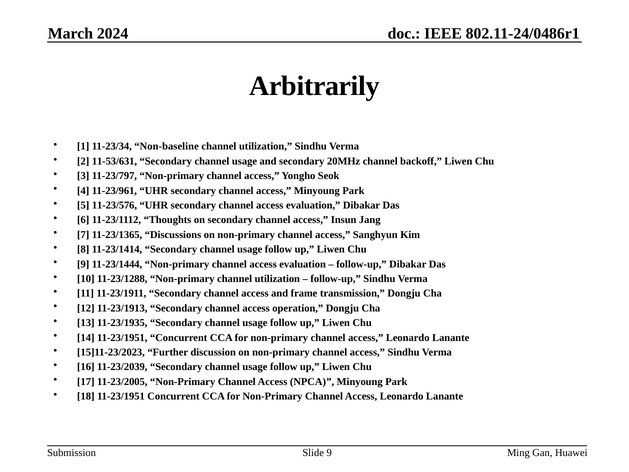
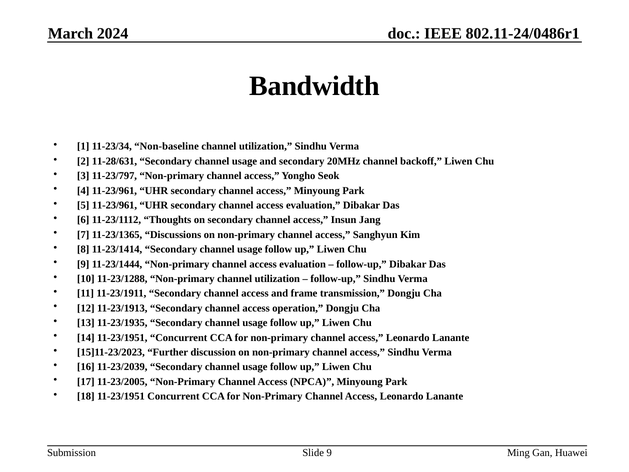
Arbitrarily: Arbitrarily -> Bandwidth (315, 86)
11-53/631: 11-53/631 -> 11-28/631 (114, 161)
5 11-23/576: 11-23/576 -> 11-23/961 (114, 205)
